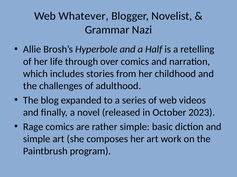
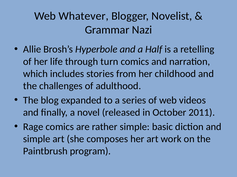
over: over -> turn (109, 62)
2023: 2023 -> 2011 (202, 113)
